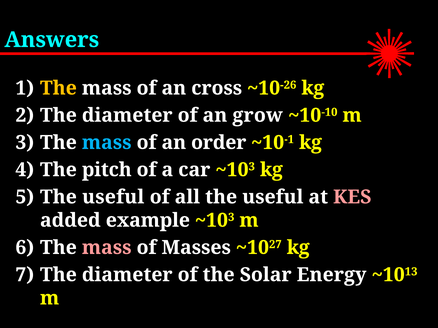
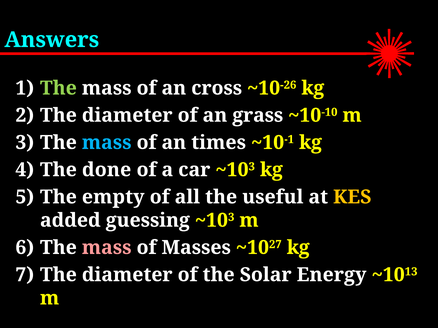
The colour: yellow -> light green (58, 88)
grow: grow -> grass (258, 115)
order: order -> times (219, 143)
pitch: pitch -> done (107, 170)
useful: useful -> empty (113, 197)
KES colour: pink -> yellow (352, 197)
example: example -> guessing (148, 221)
